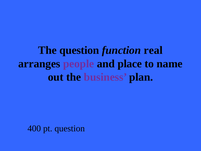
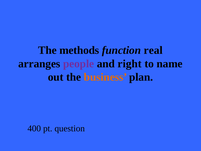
The question: question -> methods (79, 50)
place: place -> right (130, 64)
business colour: purple -> orange (106, 77)
